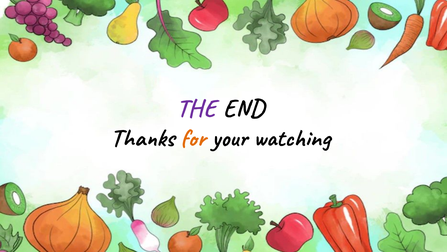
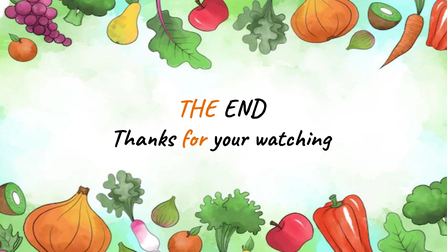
THE colour: purple -> orange (196, 108)
